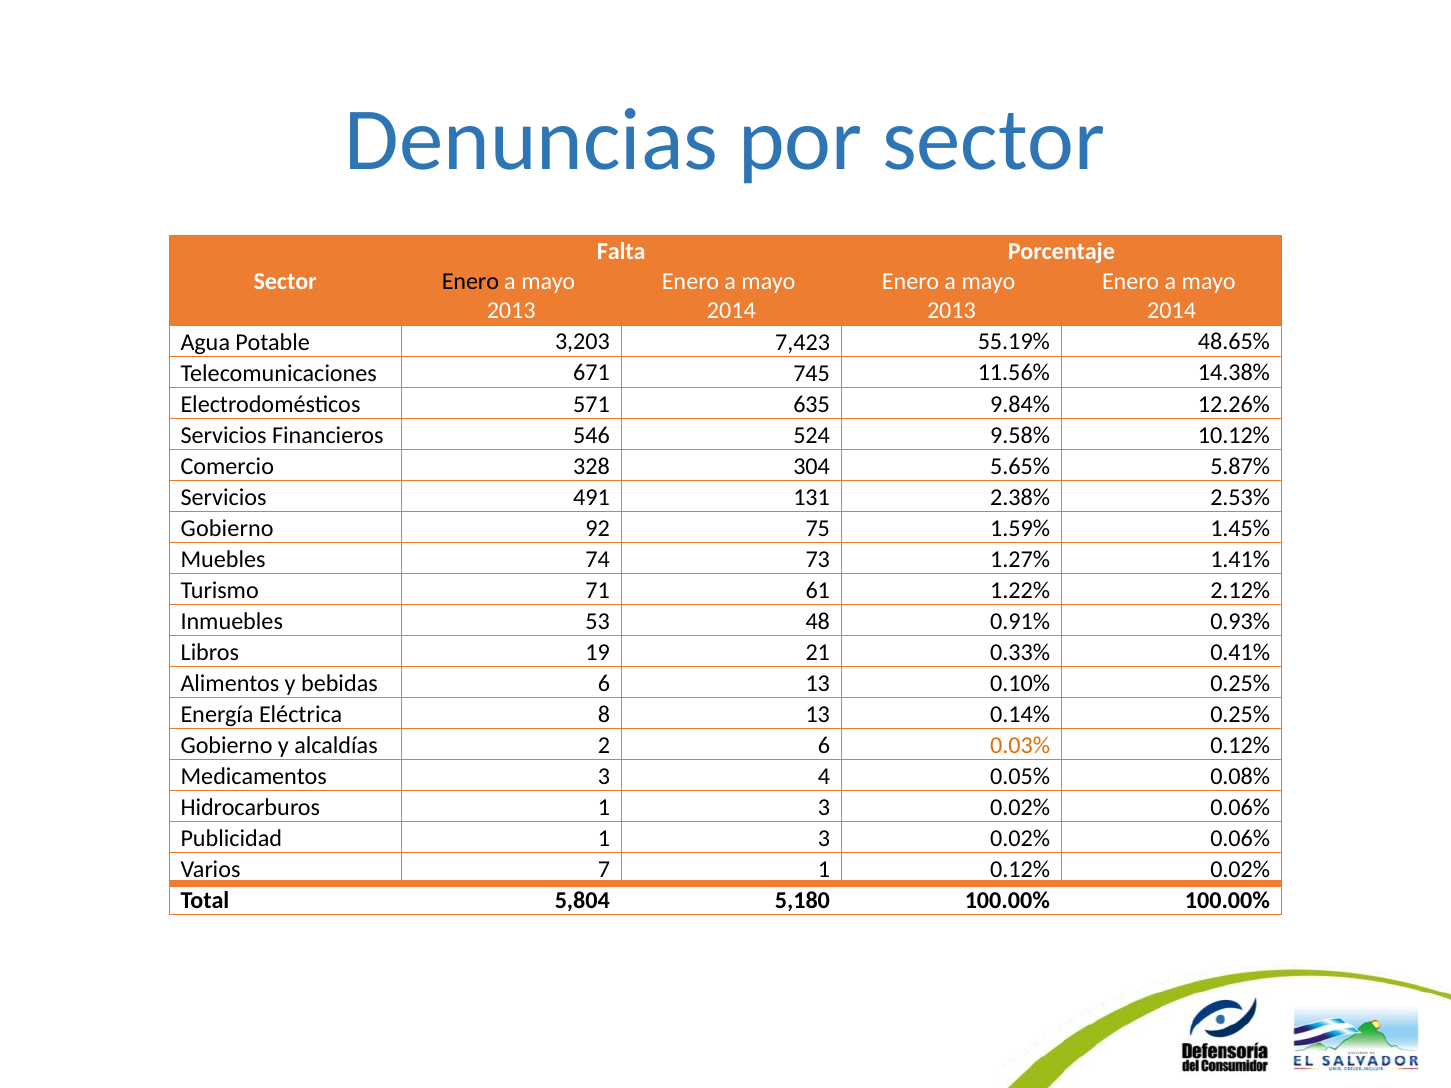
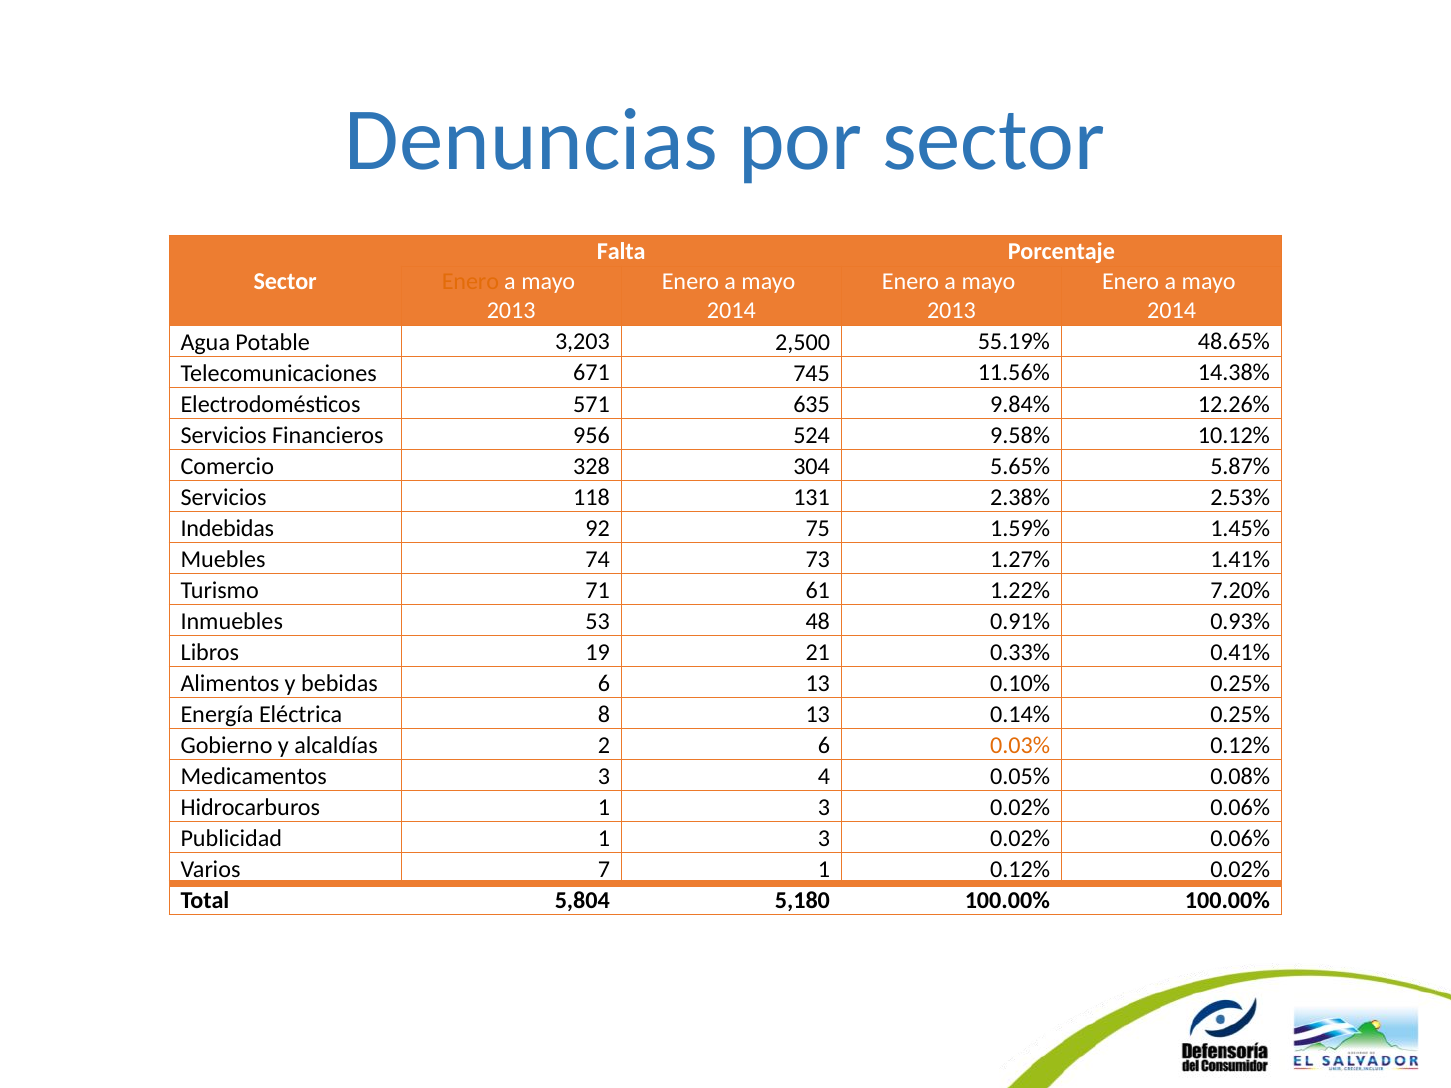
Enero colour: black -> orange (470, 282)
7,423: 7,423 -> 2,500 (803, 342)
546: 546 -> 956 (592, 435)
491: 491 -> 118 (592, 497)
Gobierno: Gobierno -> Indebidas (227, 528)
2.12%: 2.12% -> 7.20% (1240, 590)
